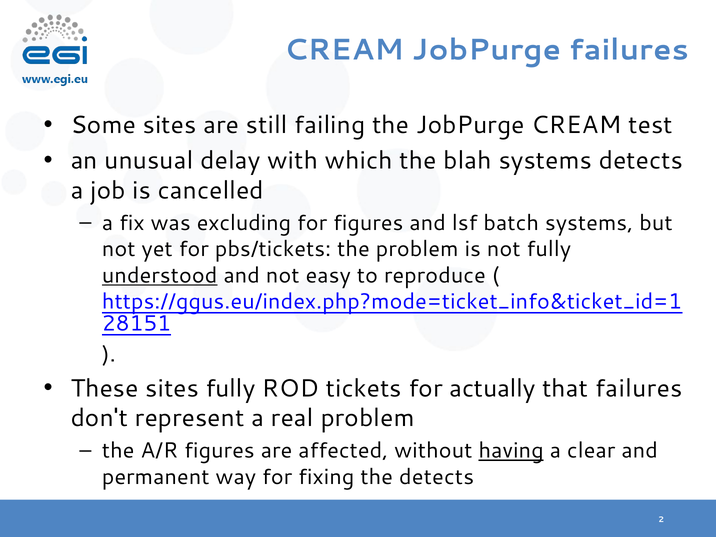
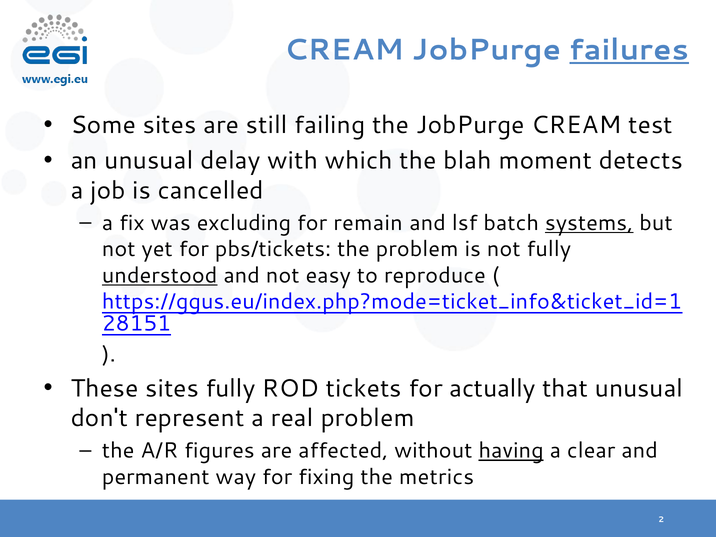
failures underline: none -> present (629, 50)
blah systems: systems -> moment (545, 161)
for figures: figures -> remain (368, 223)
systems underline: none -> present (589, 223)
that failures: failures -> unusual (639, 388)
the detects: detects -> metrics (437, 477)
